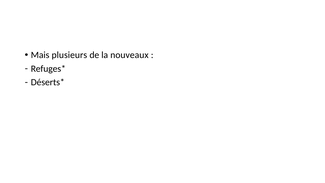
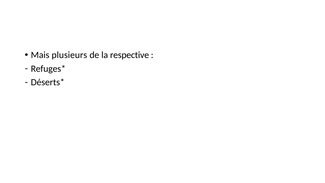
nouveaux: nouveaux -> respective (130, 55)
